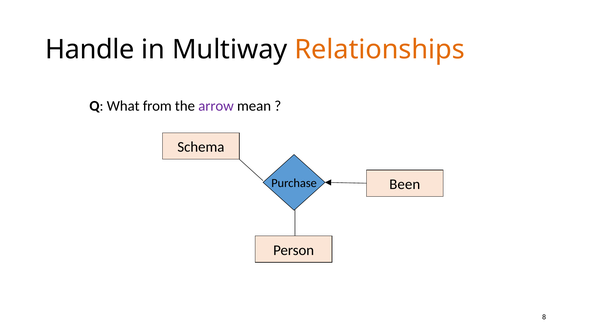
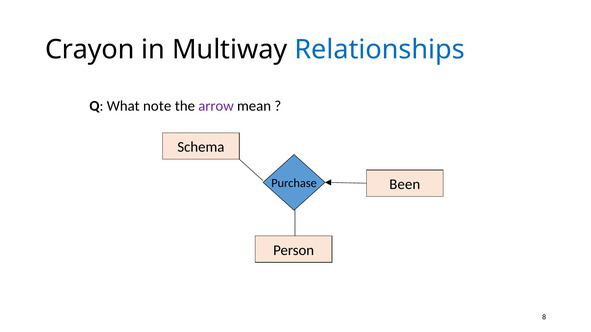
Handle: Handle -> Crayon (90, 50)
Relationships colour: orange -> blue (380, 50)
from: from -> note (157, 106)
